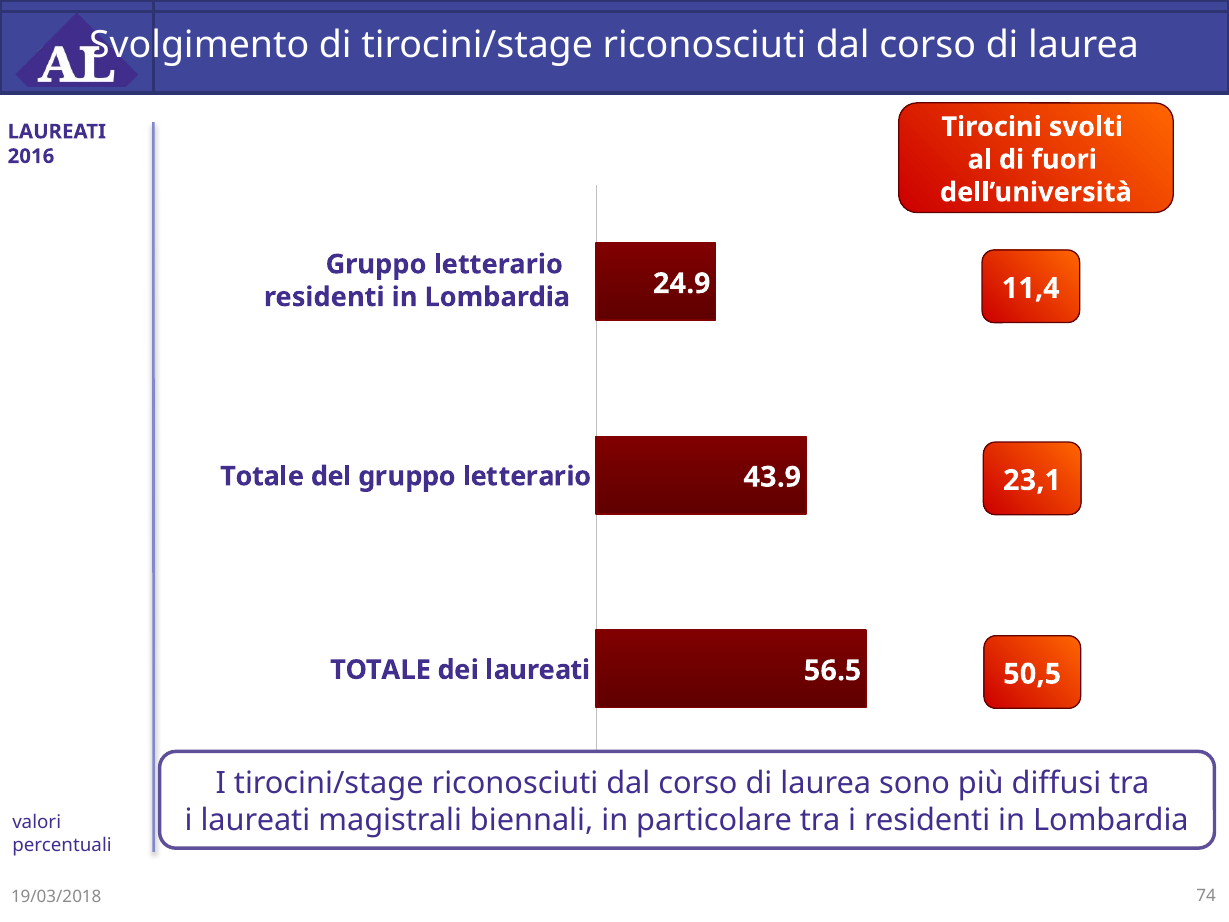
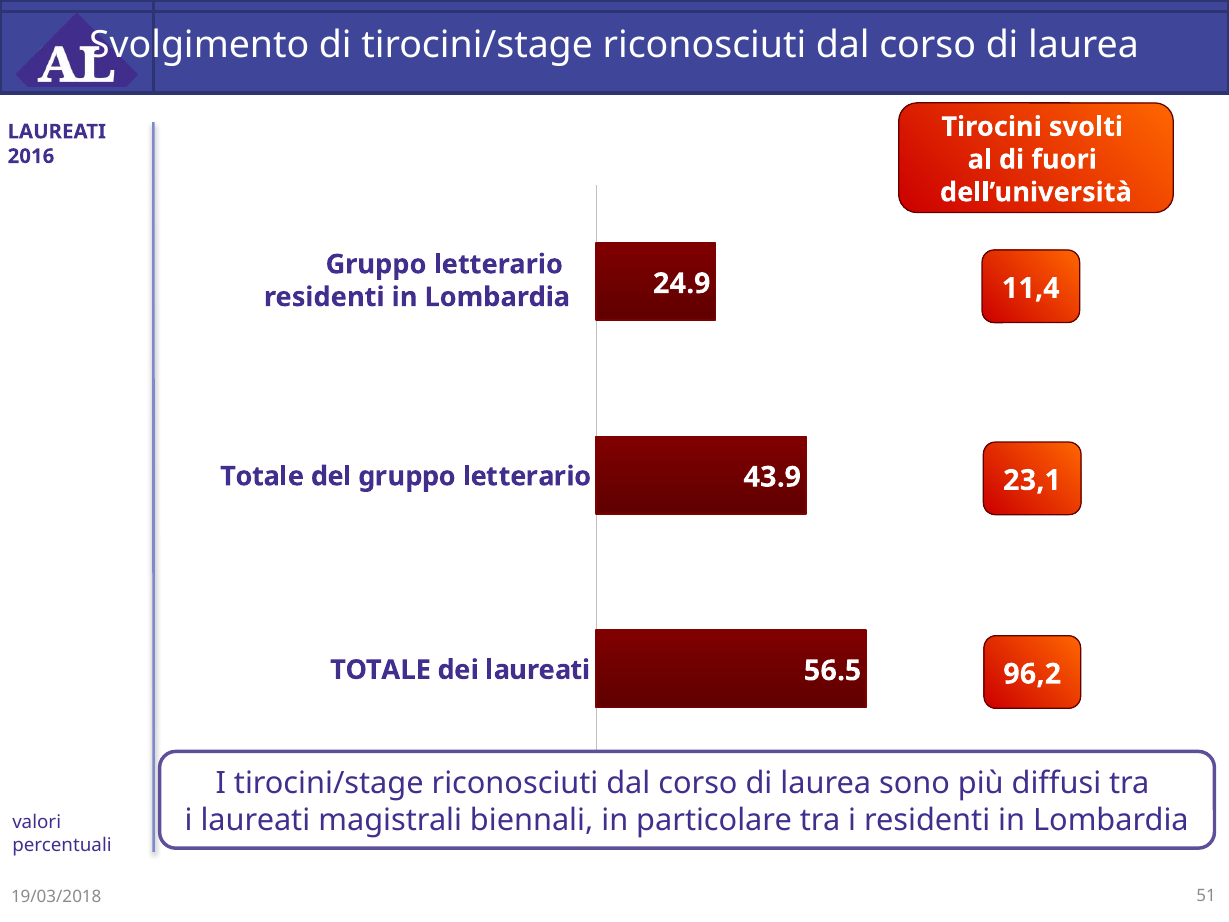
50,5: 50,5 -> 96,2 (1032, 674)
74: 74 -> 51 (1206, 896)
